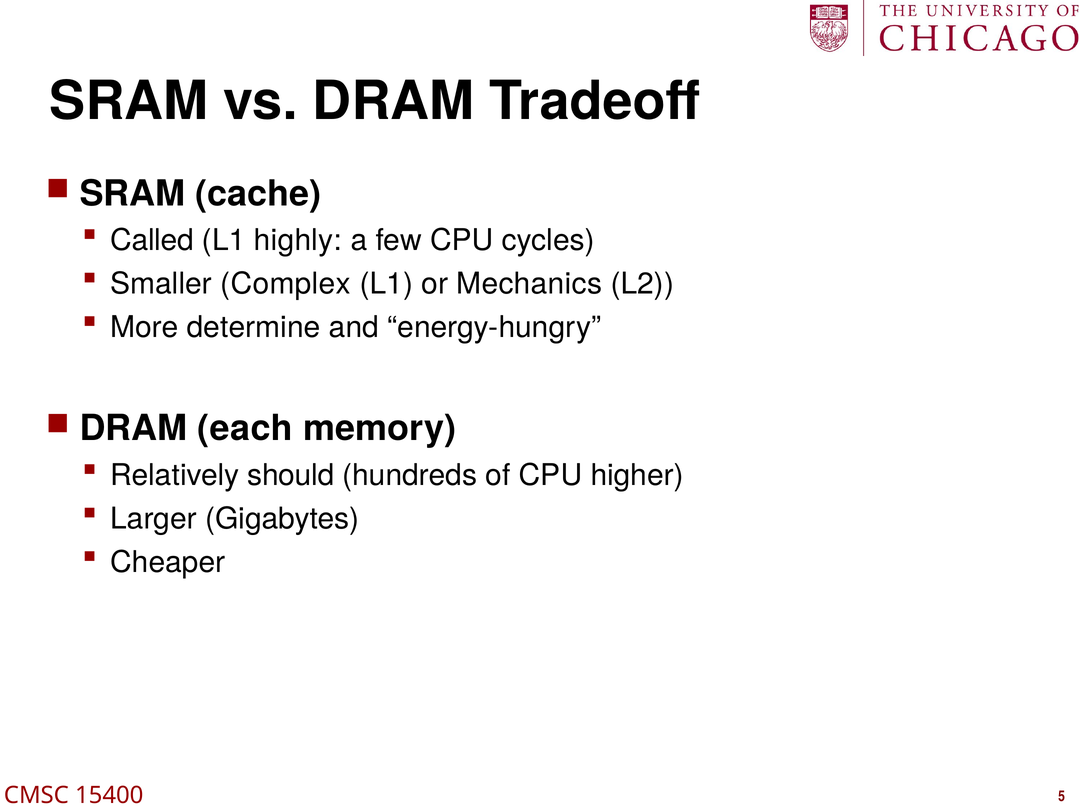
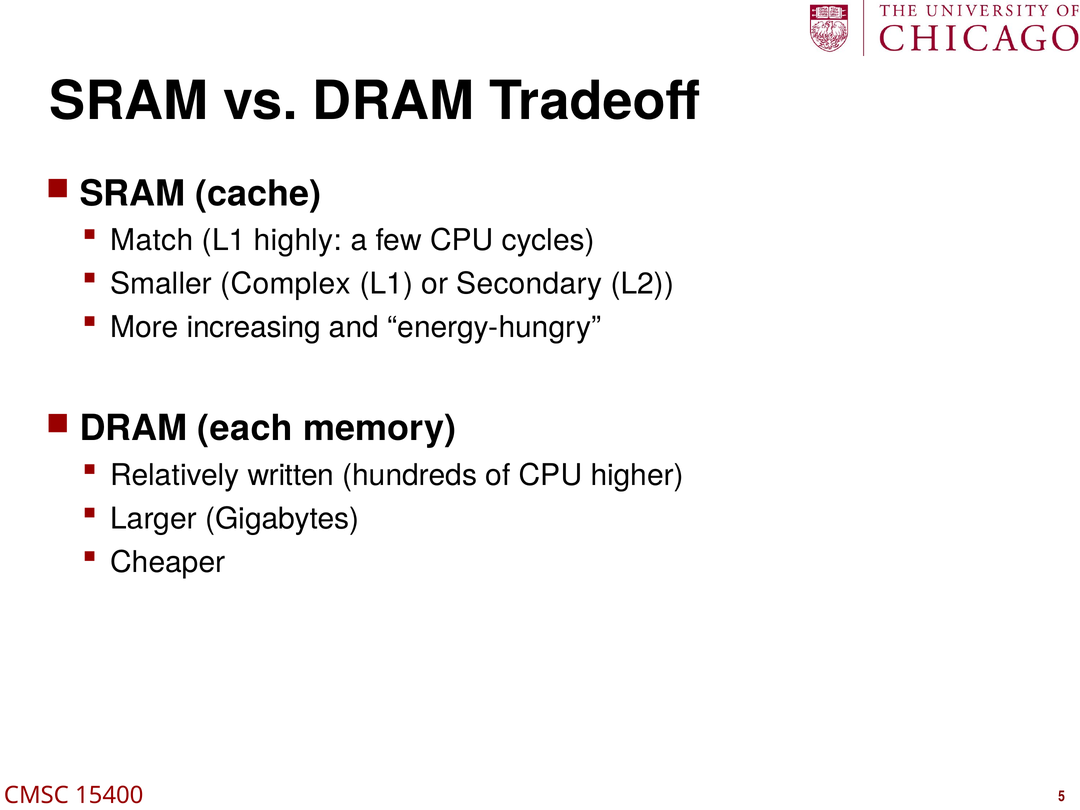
Called: Called -> Match (152, 240)
Mechanics: Mechanics -> Secondary (529, 284)
determine: determine -> increasing (254, 327)
should: should -> written (291, 475)
